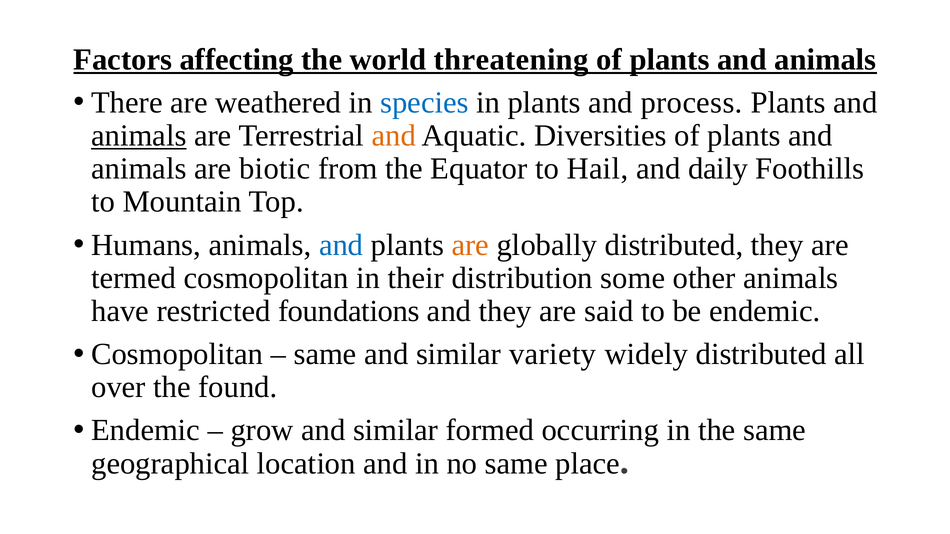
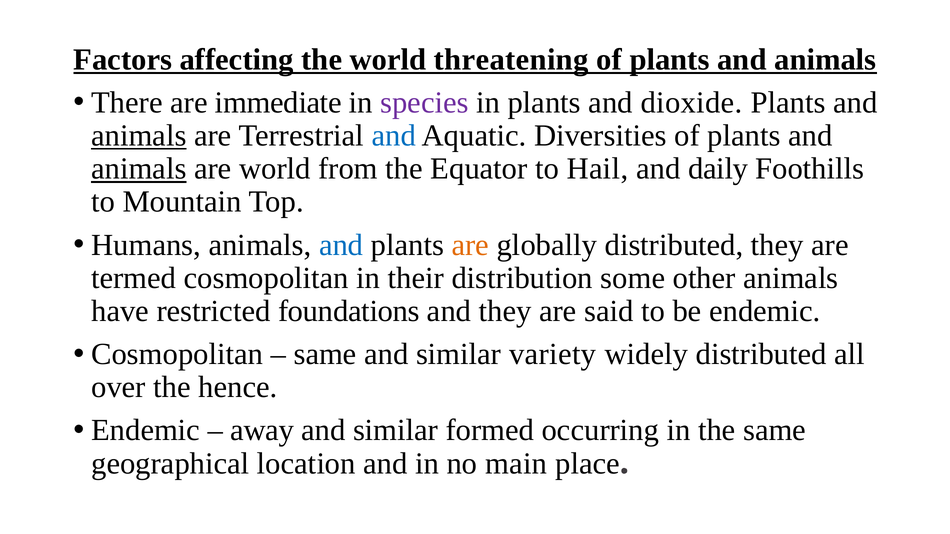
weathered: weathered -> immediate (278, 103)
species colour: blue -> purple (424, 103)
process: process -> dioxide (692, 103)
and colour: orange -> blue (394, 136)
animals underline: none -> present (139, 169)
are biotic: biotic -> world (275, 169)
found: found -> hence (238, 388)
grow: grow -> away (262, 431)
no same: same -> main (516, 464)
